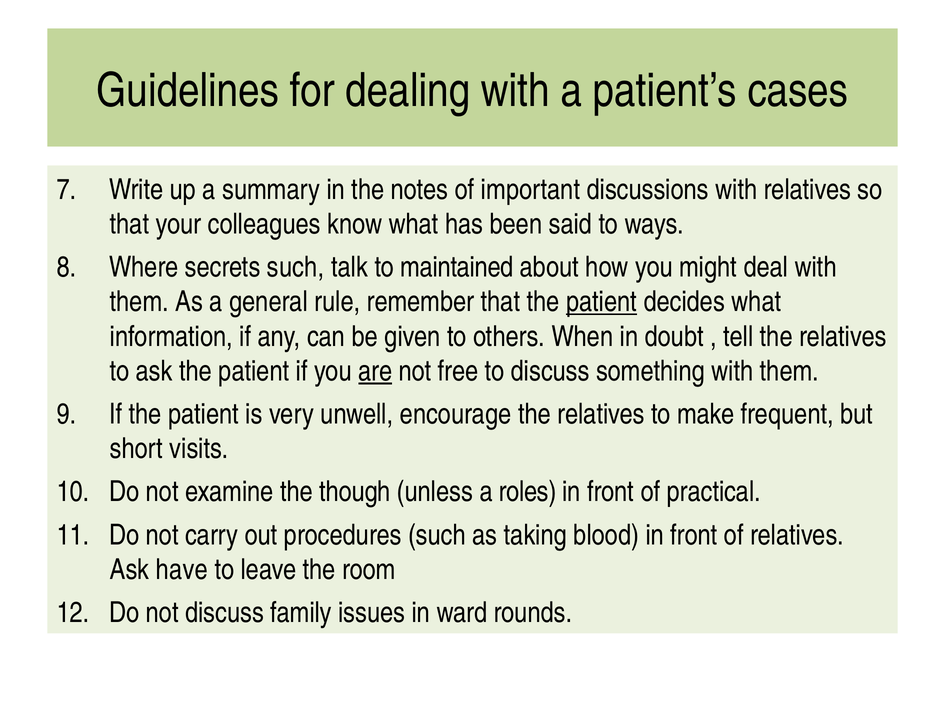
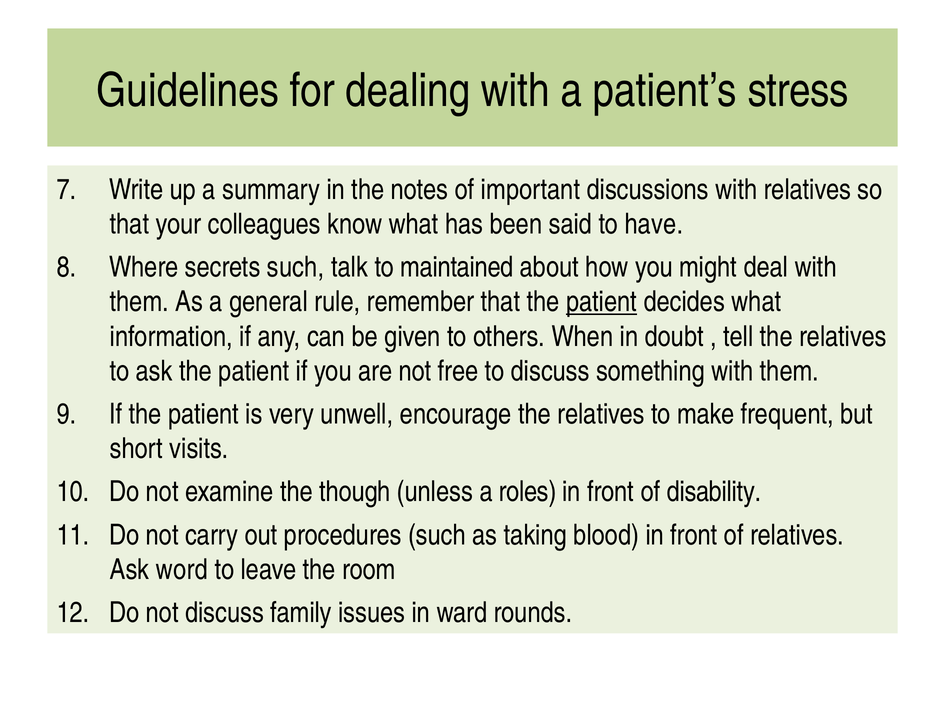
cases: cases -> stress (798, 91)
ways: ways -> have (654, 224)
are underline: present -> none (375, 371)
practical: practical -> disability (714, 492)
have: have -> word (182, 569)
